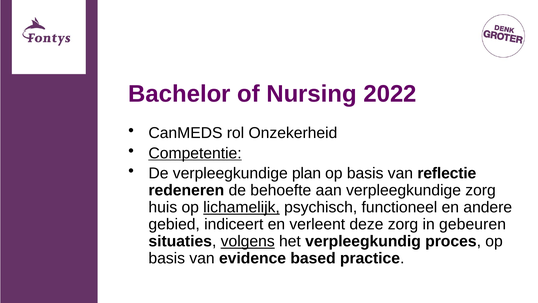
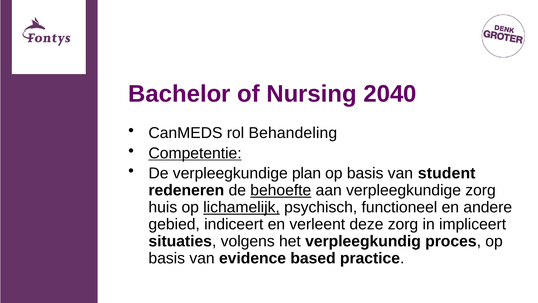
2022: 2022 -> 2040 (390, 94)
Onzekerheid: Onzekerheid -> Behandeling (293, 133)
reflectie: reflectie -> student (447, 173)
behoefte underline: none -> present (281, 190)
gebeuren: gebeuren -> impliceert (473, 224)
volgens underline: present -> none (248, 241)
